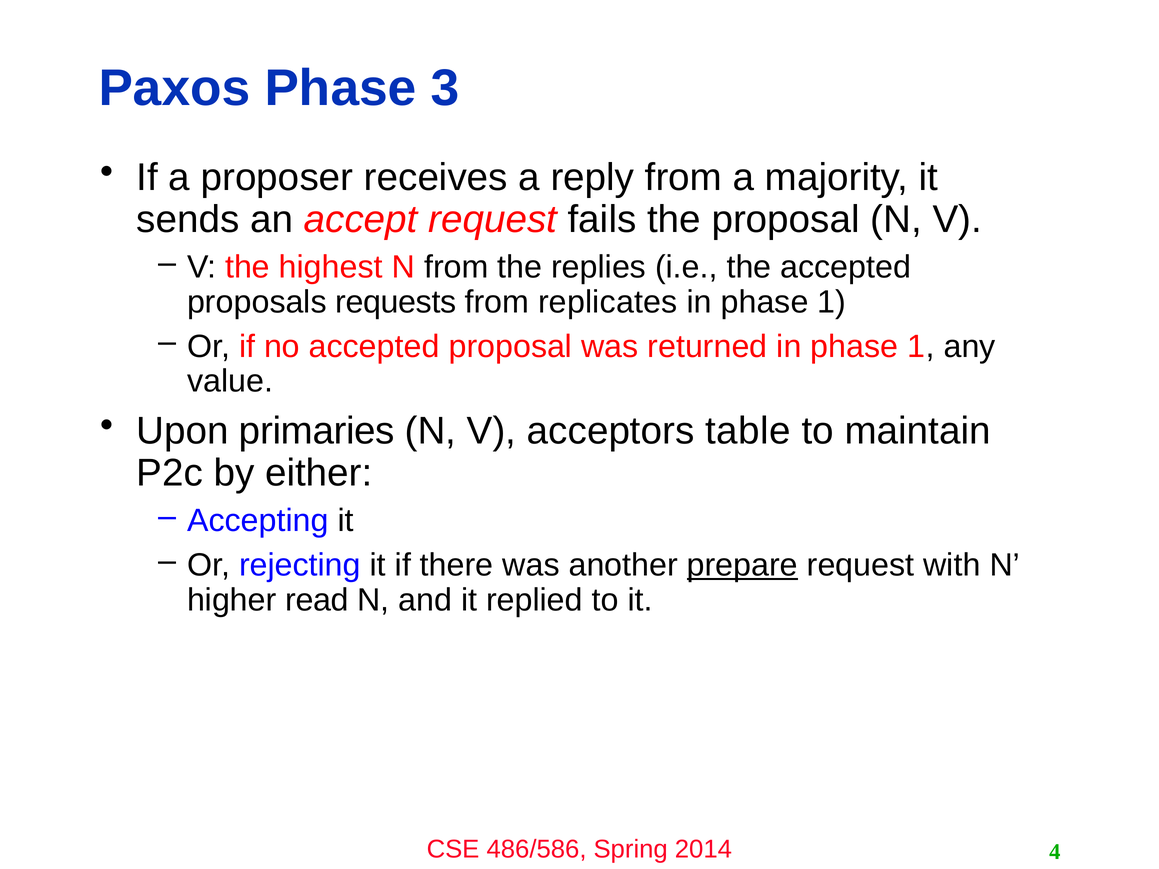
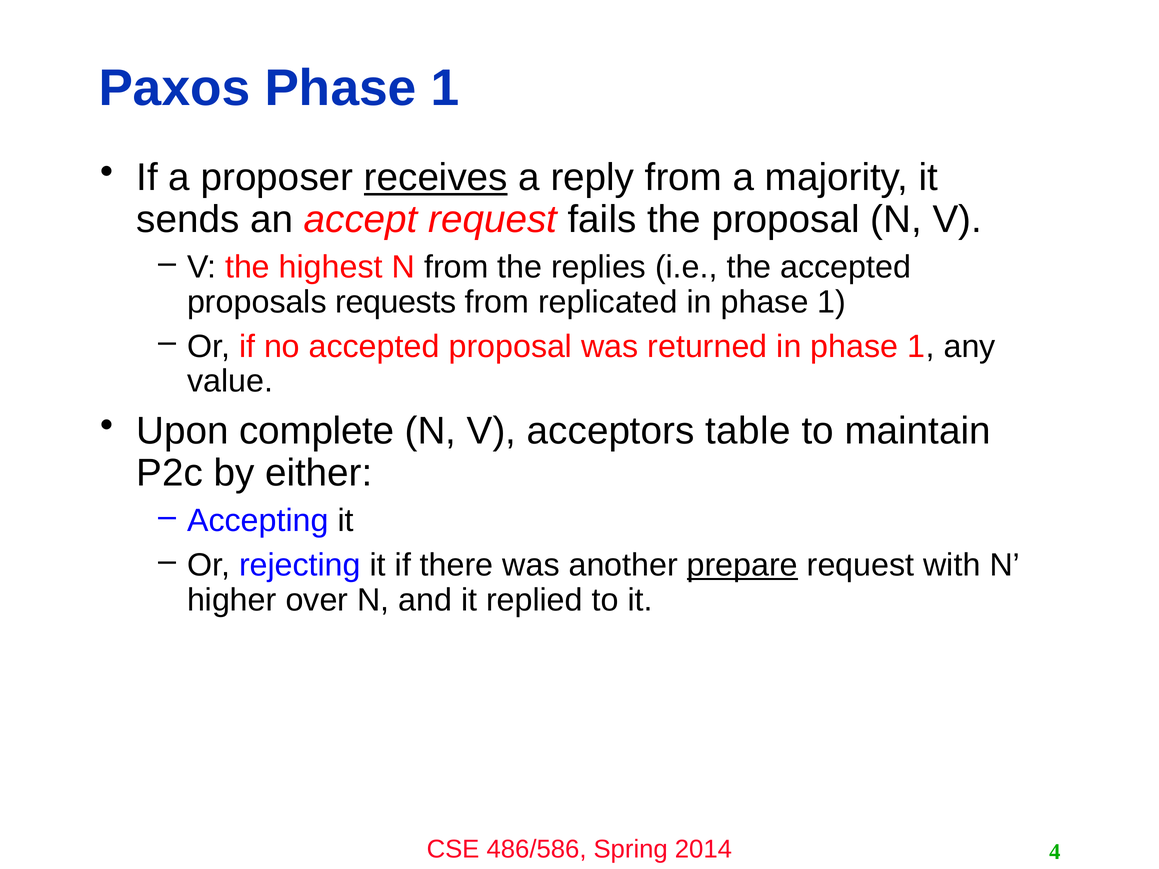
Paxos Phase 3: 3 -> 1 (445, 88)
receives underline: none -> present (436, 178)
replicates: replicates -> replicated (608, 302)
primaries: primaries -> complete (317, 431)
read: read -> over (317, 600)
